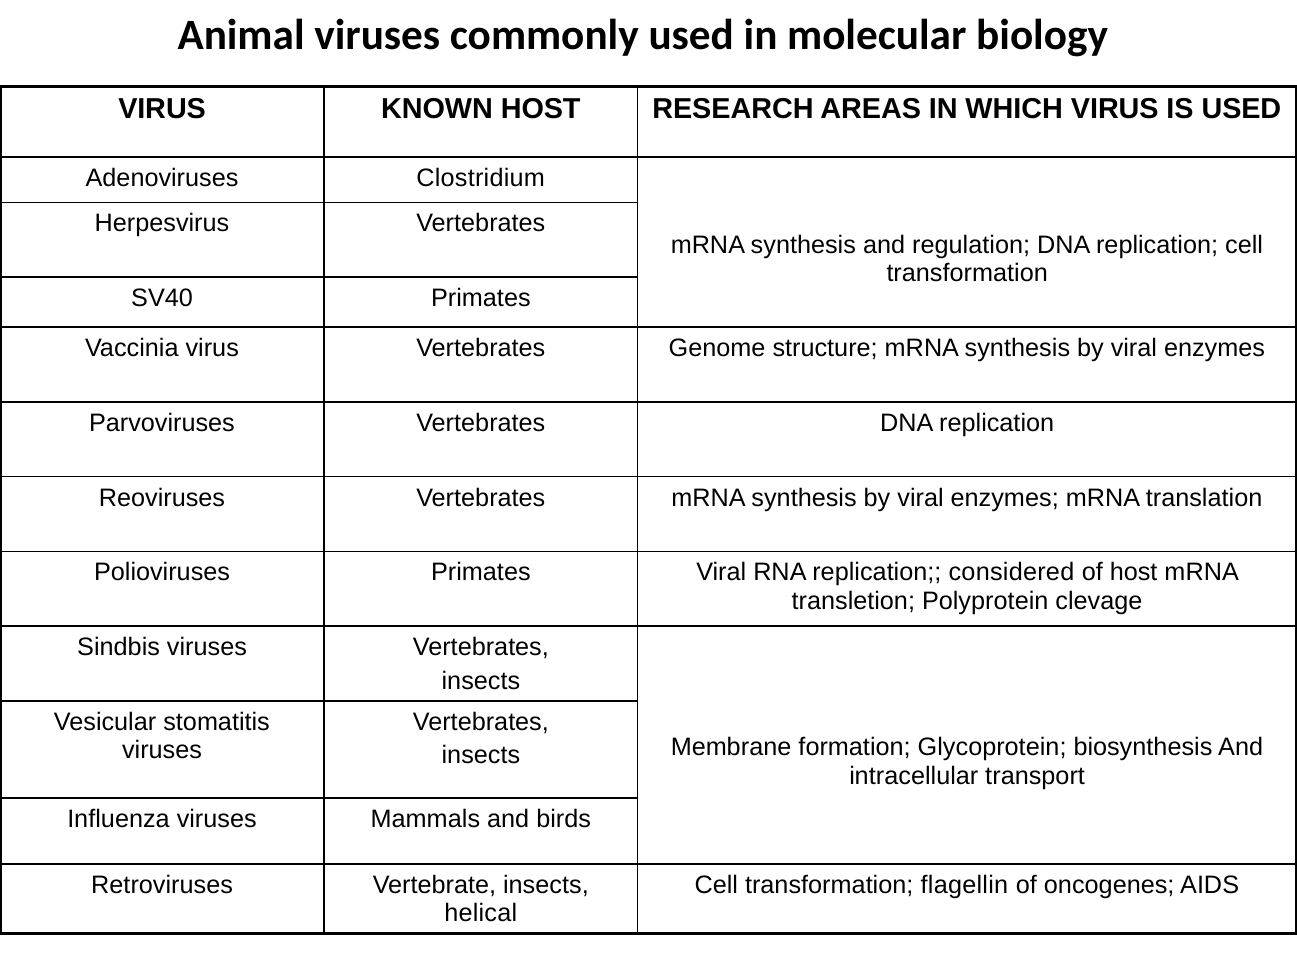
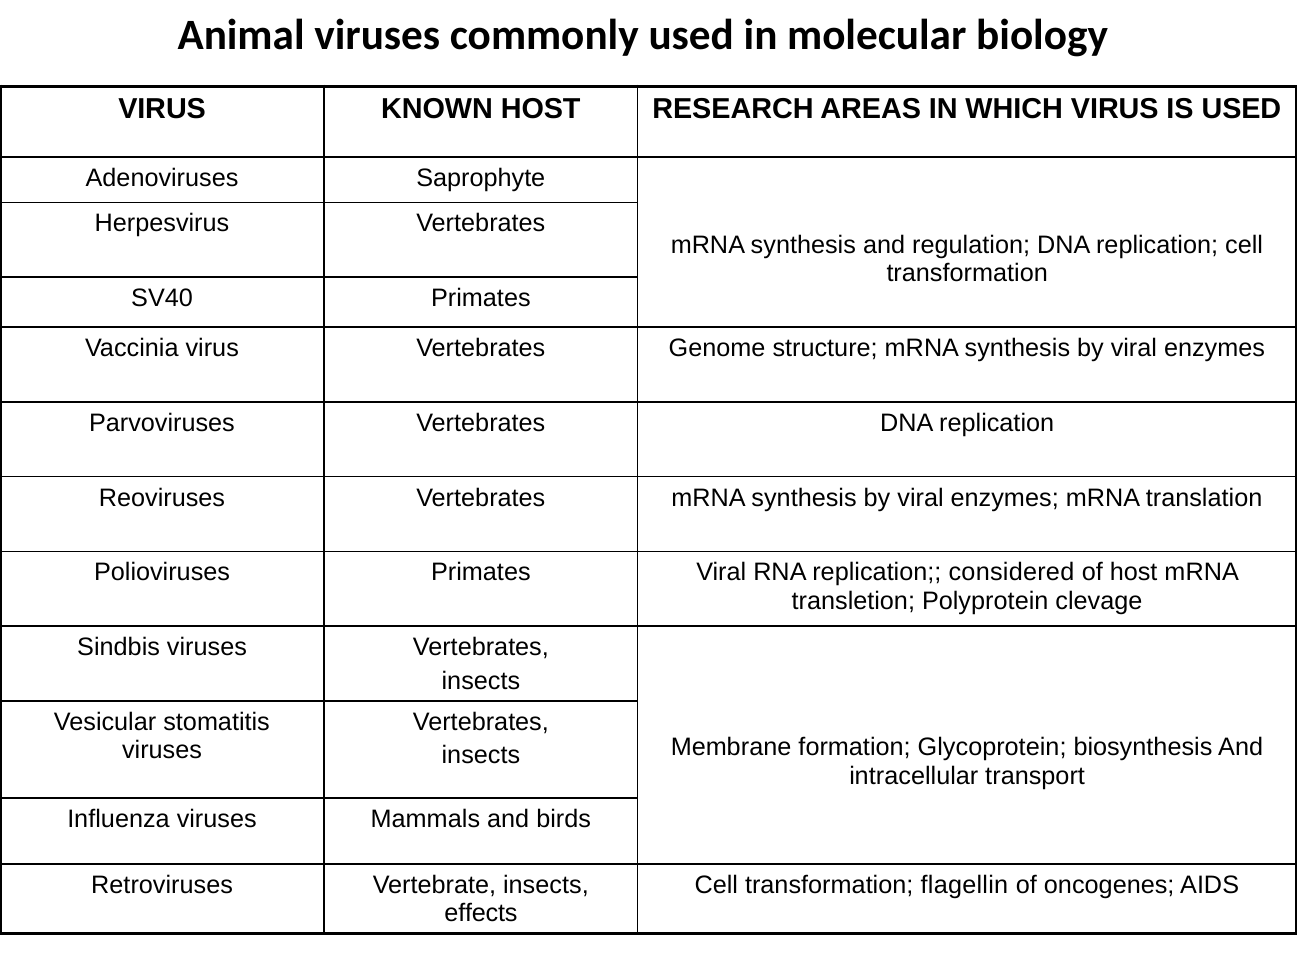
Clostridium: Clostridium -> Saprophyte (481, 178)
helical: helical -> effects (481, 913)
